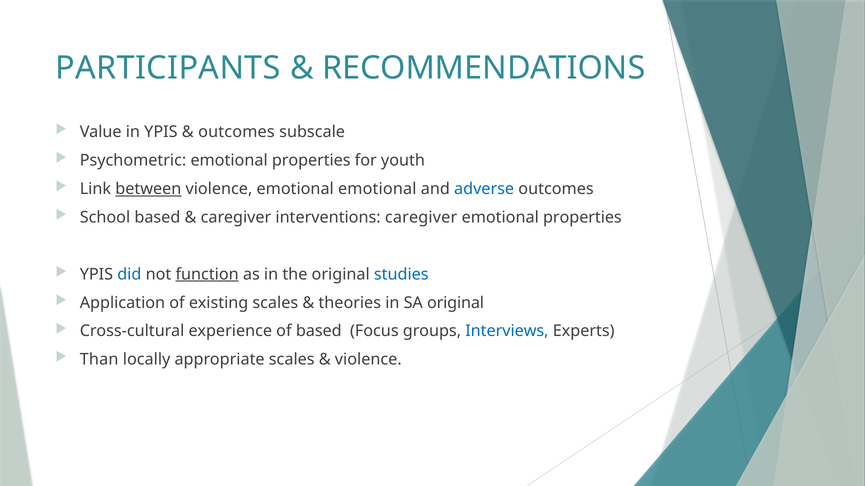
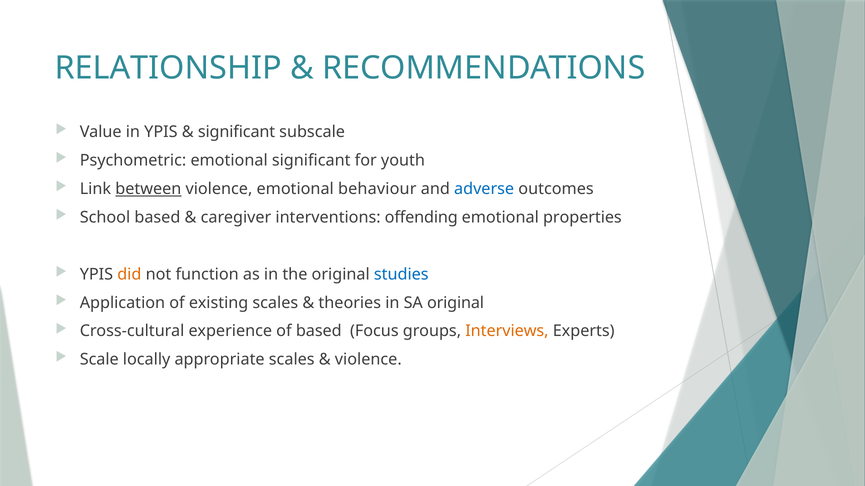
PARTICIPANTS: PARTICIPANTS -> RELATIONSHIP (168, 68)
outcomes: outcomes -> significant (237, 132)
properties: properties -> significant (311, 161)
emotional emotional: emotional -> behaviour (377, 189)
interventions caregiver: caregiver -> offending (421, 218)
did colour: blue -> orange (129, 275)
function underline: present -> none (207, 275)
Interviews colour: blue -> orange (507, 331)
Than: Than -> Scale (99, 360)
